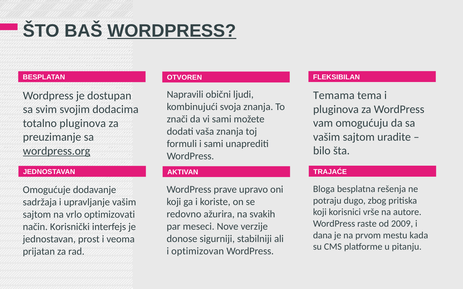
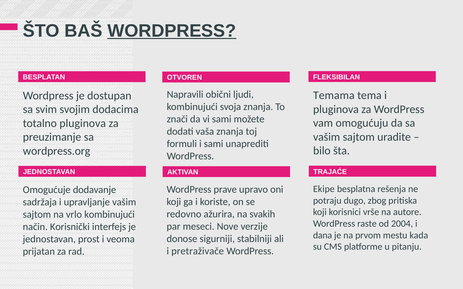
wordpress.org underline: present -> none (57, 151)
Bloga: Bloga -> Ekipe (324, 189)
vrlo optimizovati: optimizovati -> kombinujući (110, 215)
2009: 2009 -> 2004 (402, 224)
optimizovan: optimizovan -> pretraživače (198, 251)
